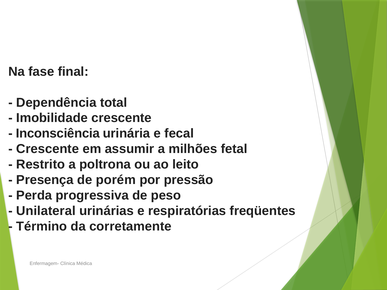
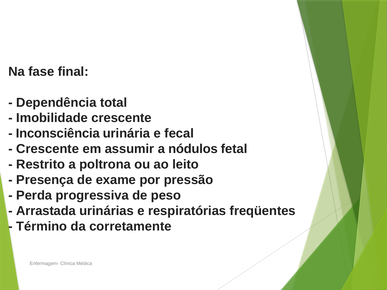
milhões: milhões -> nódulos (193, 149)
porém: porém -> exame (116, 180)
Unilateral: Unilateral -> Arrastada (46, 211)
